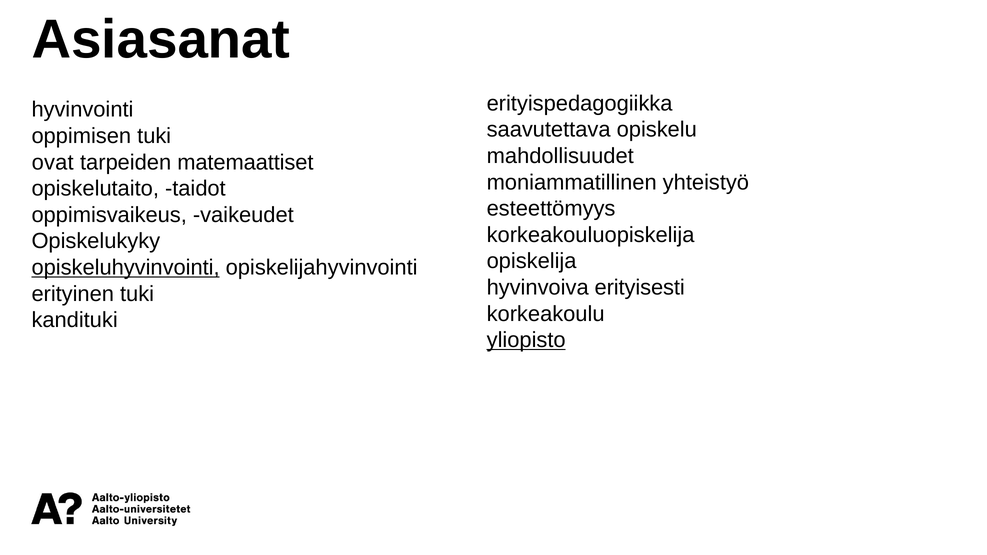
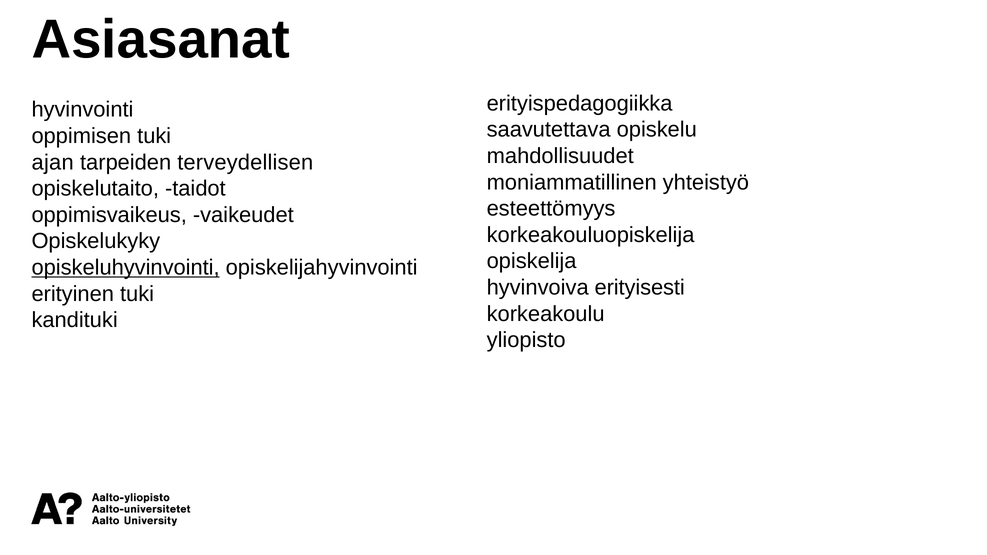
ovat: ovat -> ajan (53, 162)
matemaattiset: matemaattiset -> terveydellisen (245, 162)
yliopisto underline: present -> none (526, 340)
